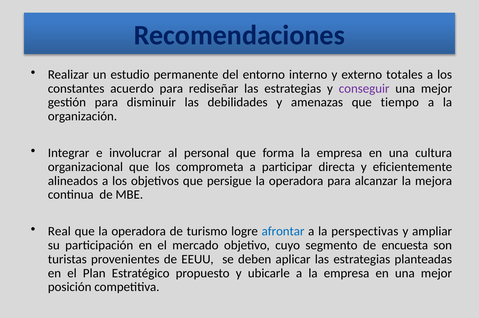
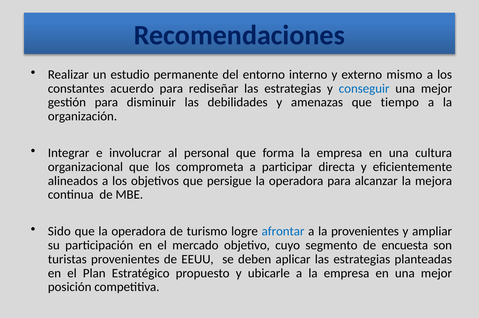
totales: totales -> mismo (404, 75)
conseguir colour: purple -> blue (364, 89)
Real: Real -> Sido (59, 232)
la perspectivas: perspectivas -> provenientes (365, 232)
